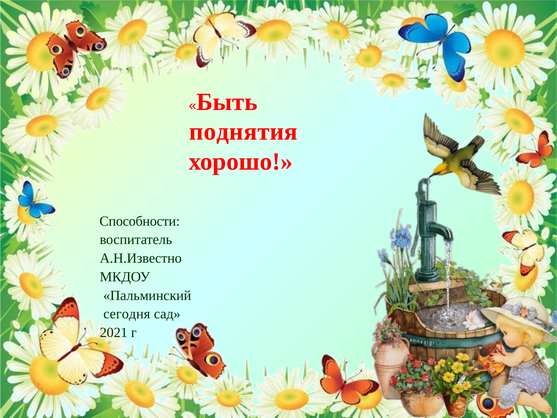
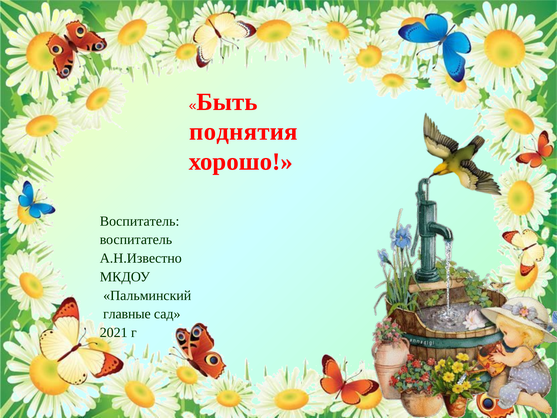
Способности: Способности -> Воспитатель (140, 221)
сегодня: сегодня -> главные (127, 314)
